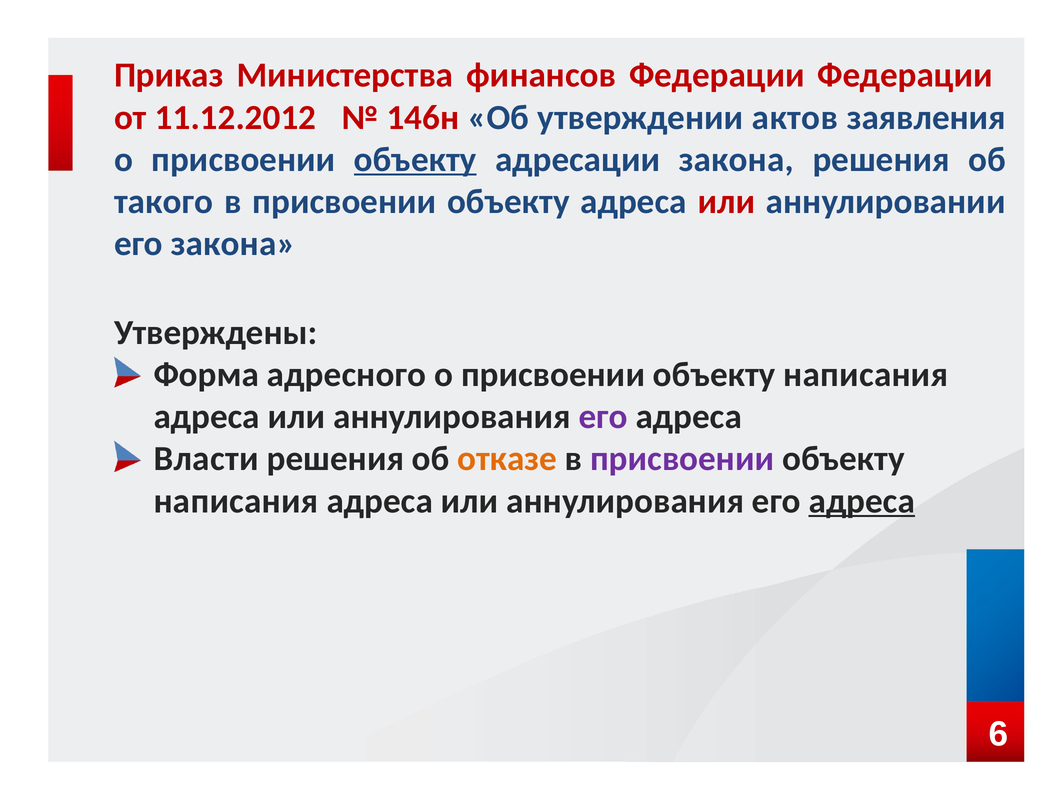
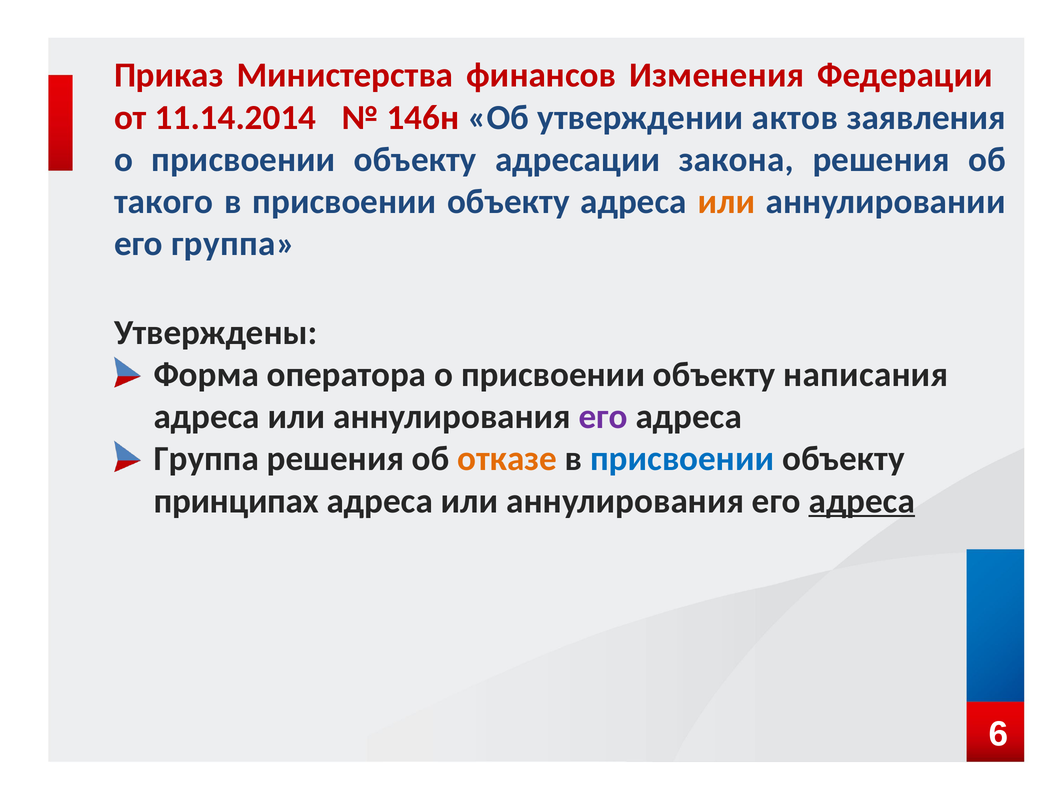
финансов Федерации: Федерации -> Изменения (717, 75)
11.12.2012: 11.12.2012 -> 11.14.2014 (236, 117)
объекту underline: present -> none (415, 160)
или colour: red -> orange (726, 202)
его закона: закона -> группа (233, 244)
адресного: адресного -> оператора (347, 375)
Власти: Власти -> Группа (206, 459)
присвоении colour: purple -> blue (682, 459)
написания: написания -> принципах (236, 501)
